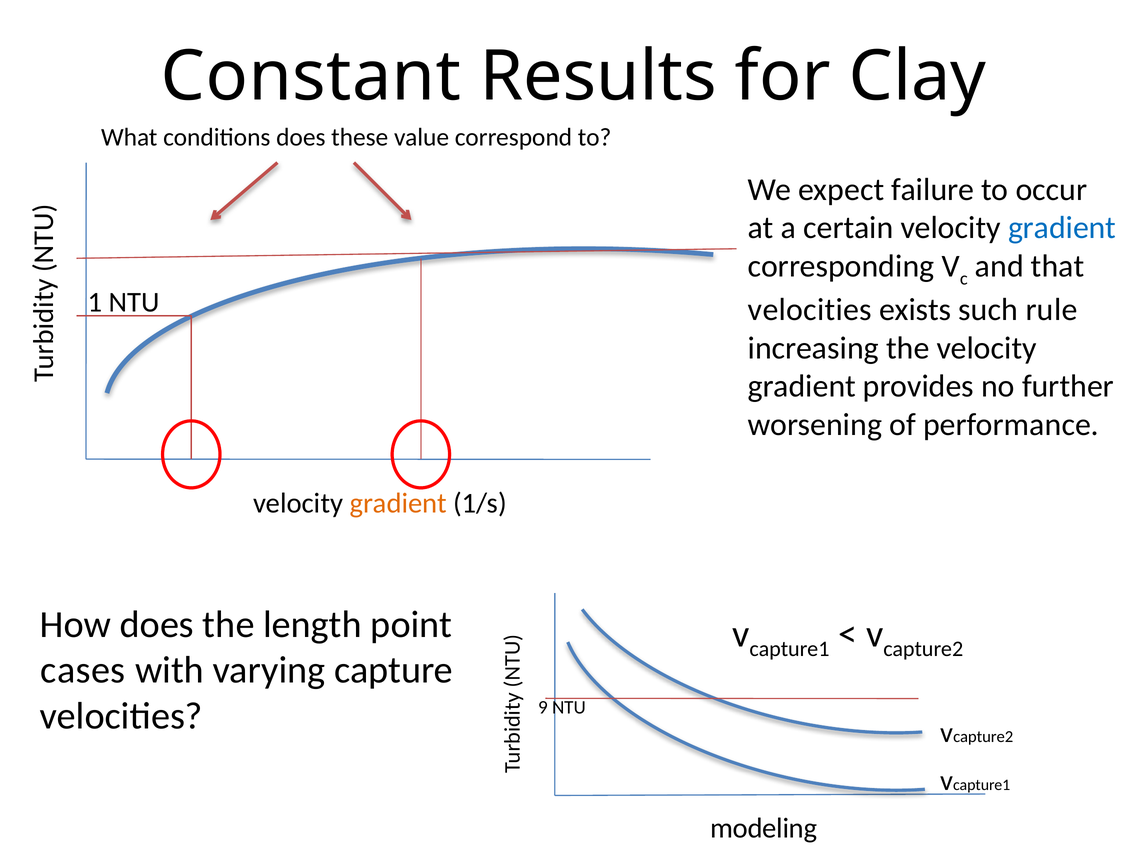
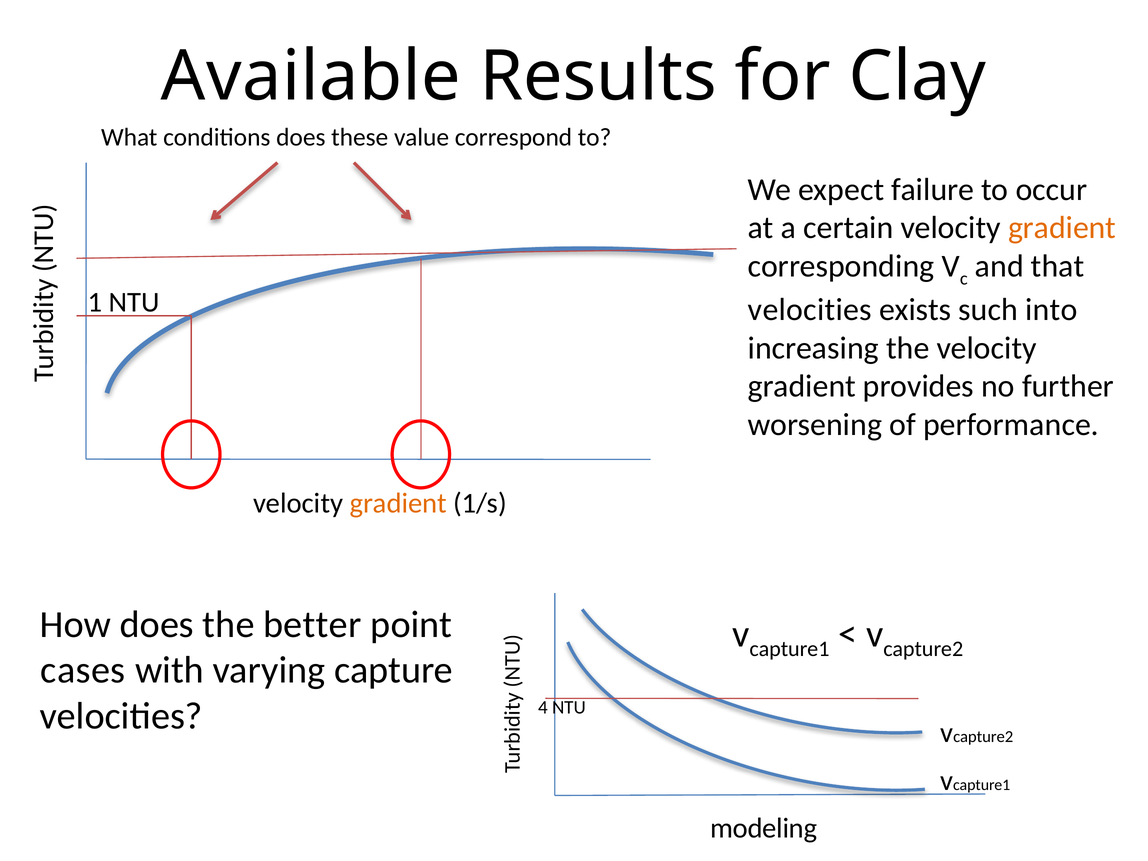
Constant: Constant -> Available (311, 77)
gradient colour: blue -> orange (1062, 228)
rule: rule -> into (1052, 310)
length: length -> better (312, 624)
9: 9 -> 4 (543, 707)
